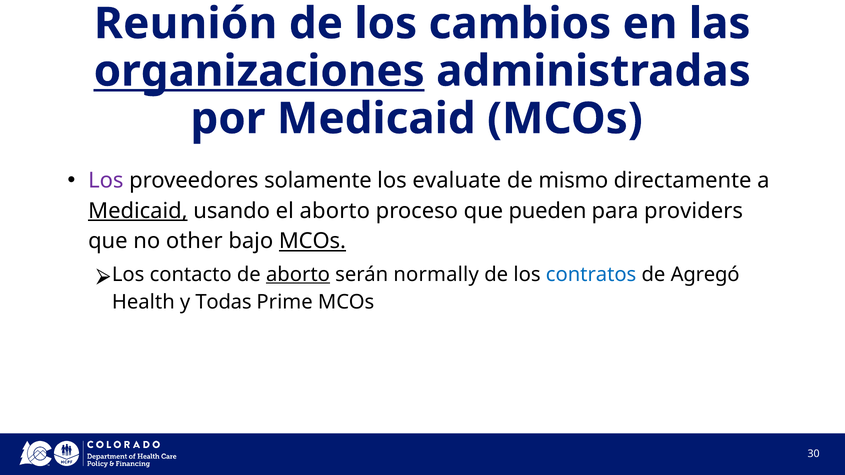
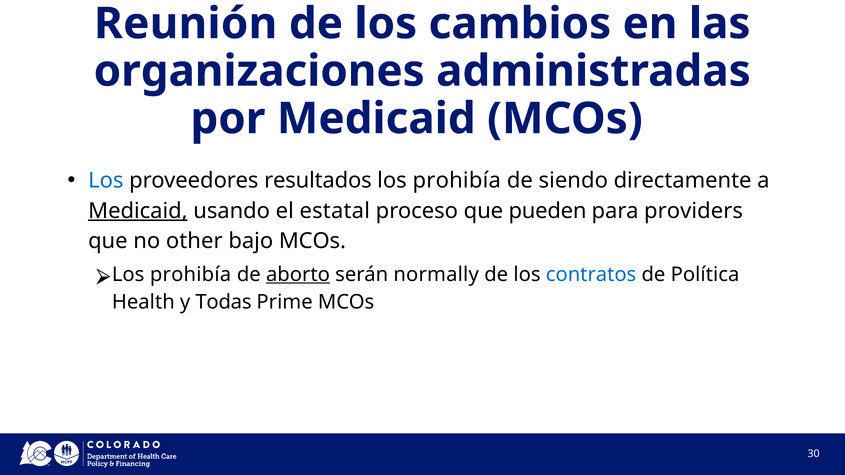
organizaciones underline: present -> none (259, 71)
Los colour: purple -> blue (106, 181)
solamente: solamente -> resultados (318, 181)
los evaluate: evaluate -> prohibía (457, 181)
mismo: mismo -> siendo (573, 181)
el aborto: aborto -> estatal (335, 211)
MCOs underline: present -> none (312, 241)
contacto: contacto -> prohibía (191, 275)
Agregó: Agregó -> Política (705, 275)
